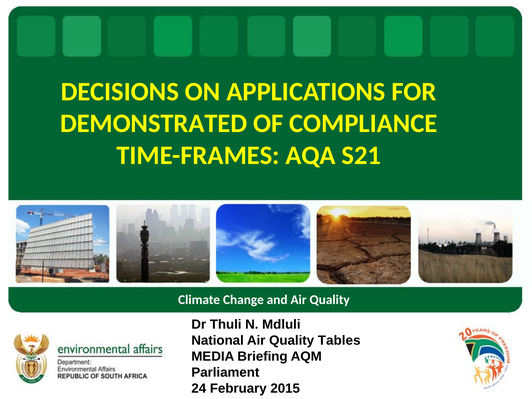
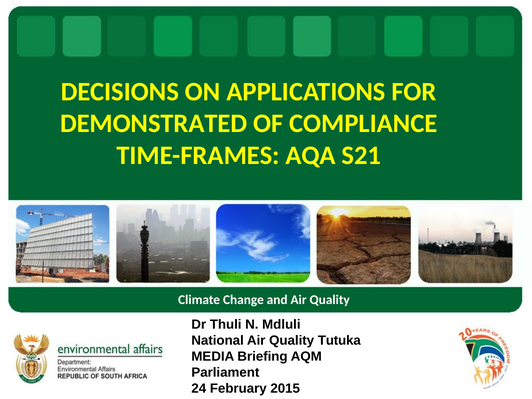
Tables: Tables -> Tutuka (339, 340)
